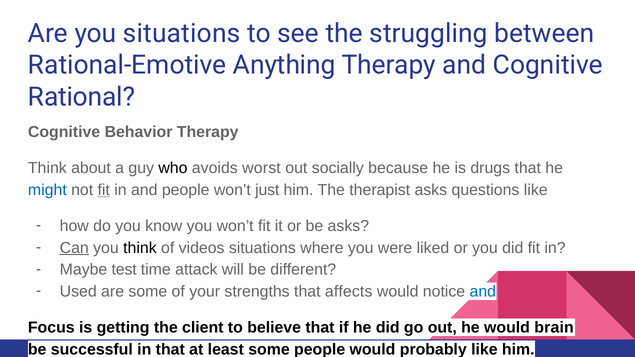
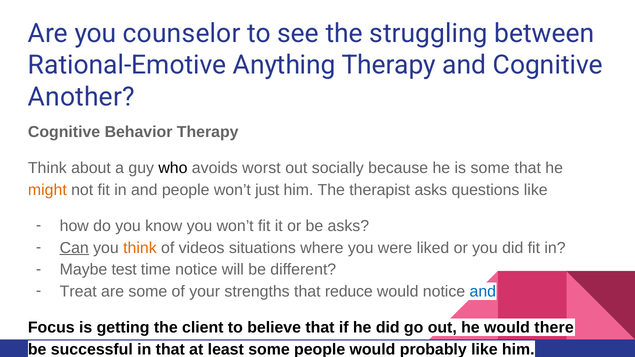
you situations: situations -> counselor (182, 33)
Rational: Rational -> Another (81, 97)
is drugs: drugs -> some (490, 168)
might colour: blue -> orange (47, 190)
fit underline: present -> none (104, 190)
think colour: black -> orange (140, 248)
time attack: attack -> notice (196, 270)
Used: Used -> Treat (78, 292)
affects: affects -> reduce (349, 292)
brain: brain -> there (554, 328)
